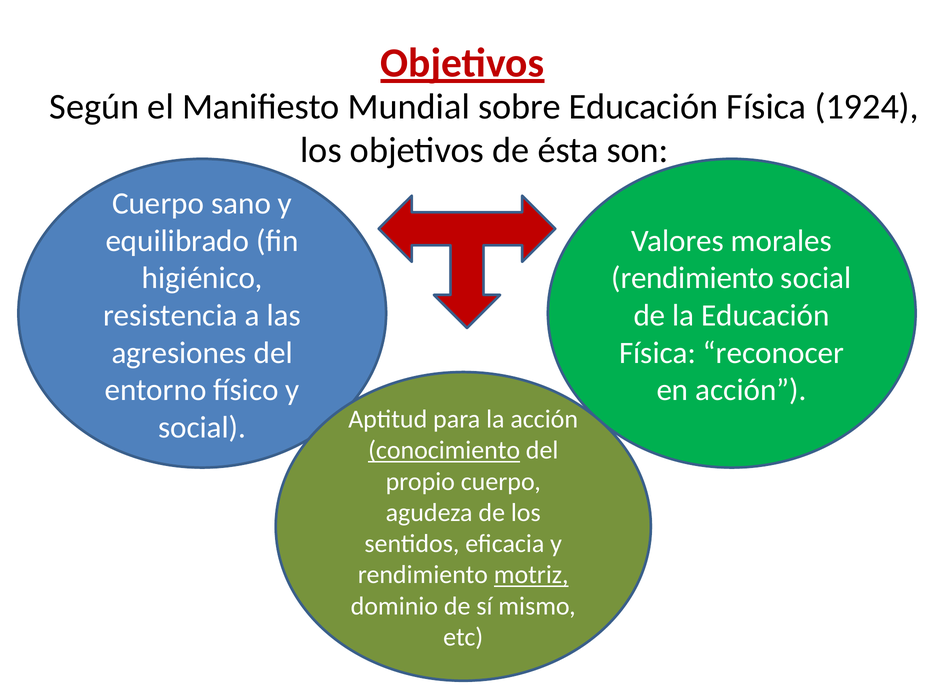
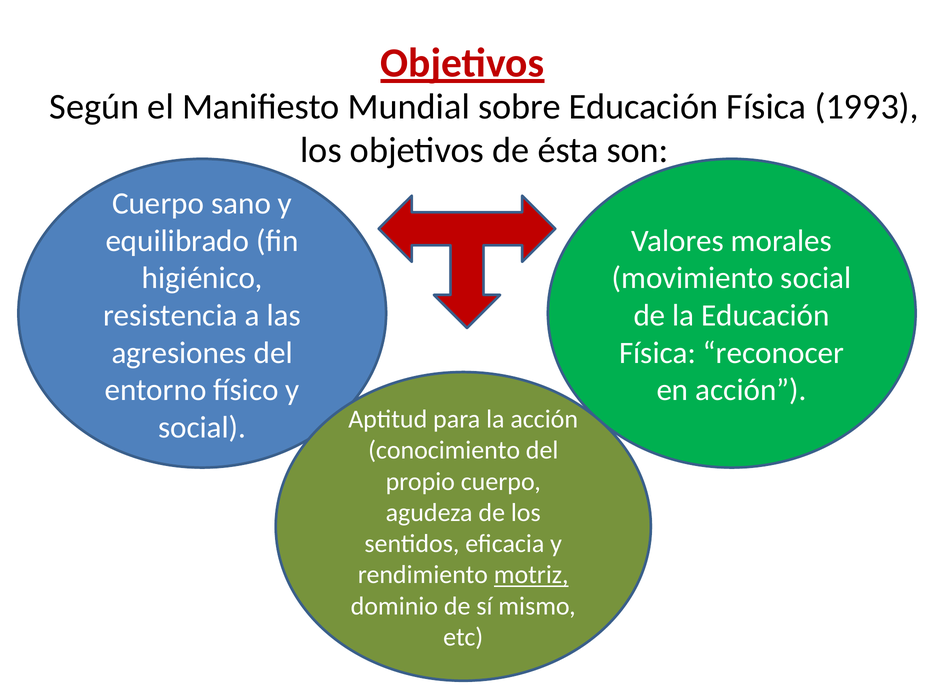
1924: 1924 -> 1993 (867, 107)
rendimiento: rendimiento -> movimiento (693, 278)
conocimiento underline: present -> none (444, 451)
